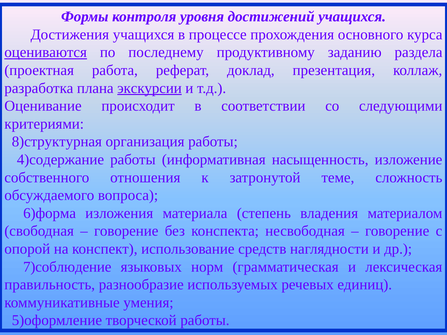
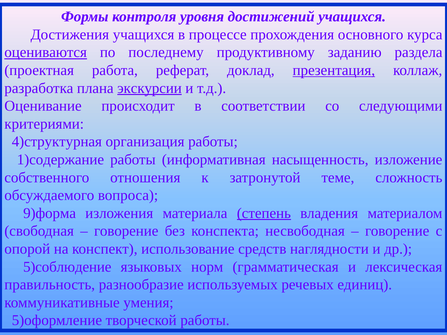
презентация underline: none -> present (334, 70)
8)структурная: 8)структурная -> 4)структурная (57, 142)
4)содержание: 4)содержание -> 1)содержание (60, 160)
6)форма: 6)форма -> 9)форма (50, 213)
степень underline: none -> present (264, 213)
7)соблюдение: 7)соблюдение -> 5)соблюдение (67, 267)
